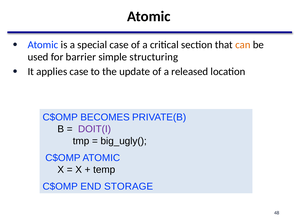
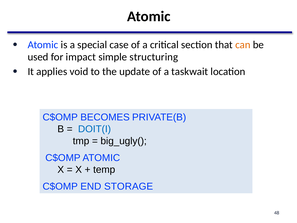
barrier: barrier -> impact (81, 57)
applies case: case -> void (79, 71)
released: released -> taskwait (190, 71)
DOIT(I colour: purple -> blue (95, 129)
